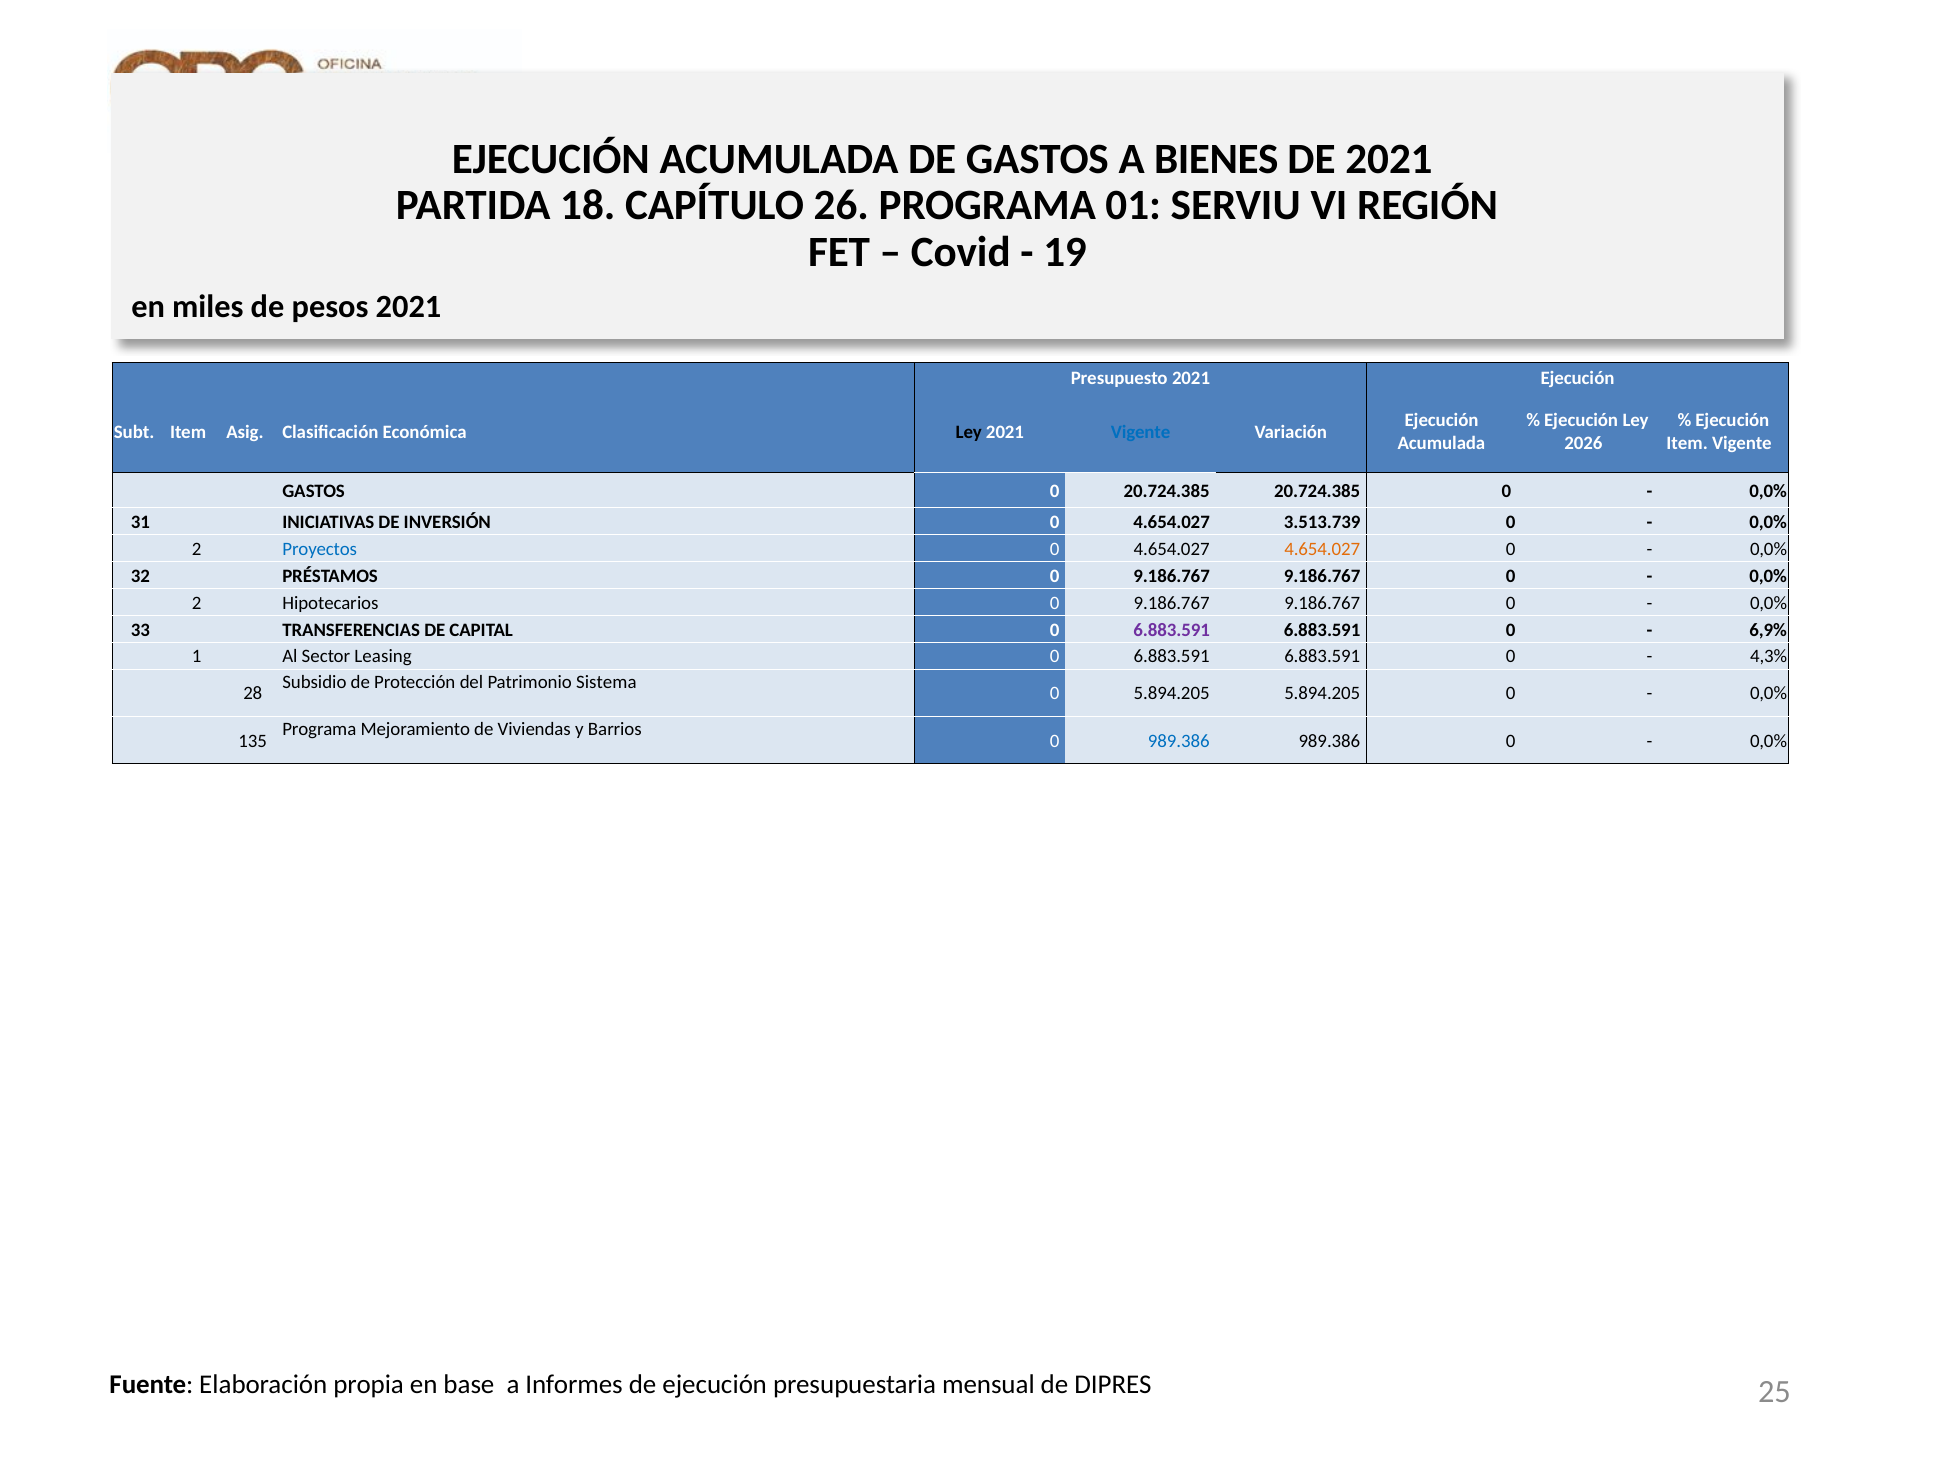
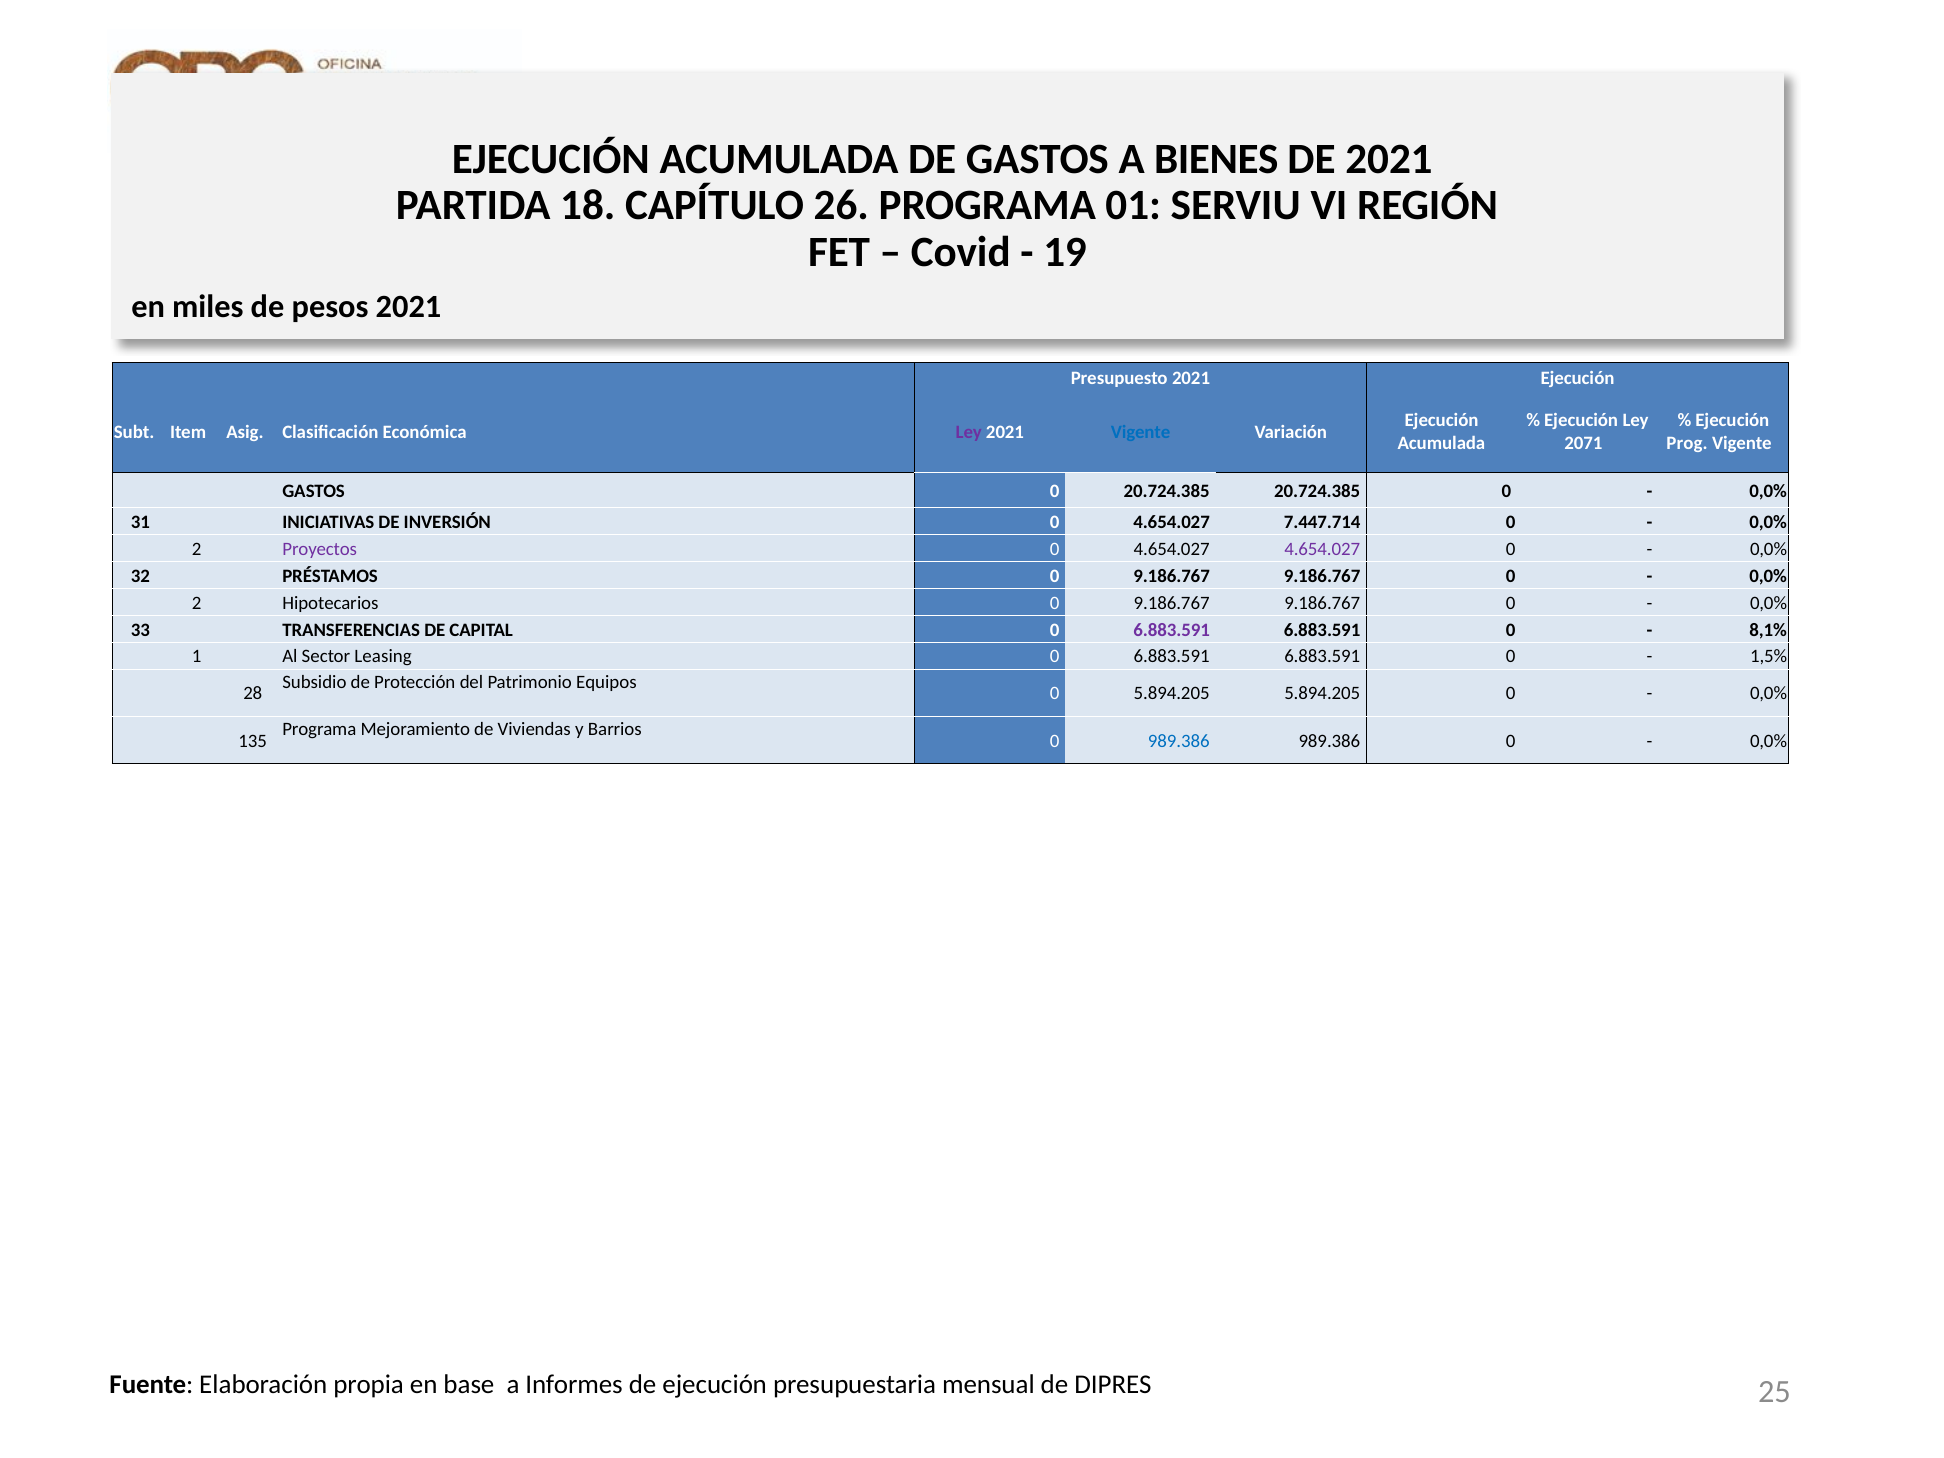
Ley colour: black -> purple (969, 432)
2026: 2026 -> 2071 (1583, 443)
Item: Item -> Prog (1687, 443)
3.513.739: 3.513.739 -> 7.447.714 (1322, 522)
Proyectos colour: blue -> purple (320, 549)
4.654.027 colour: orange -> purple (1322, 549)
6,9%: 6,9% -> 8,1% (1768, 630)
4,3%: 4,3% -> 1,5% (1769, 657)
Sistema: Sistema -> Equipos (606, 683)
